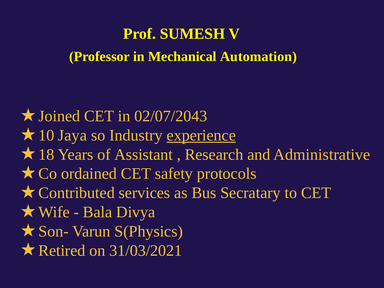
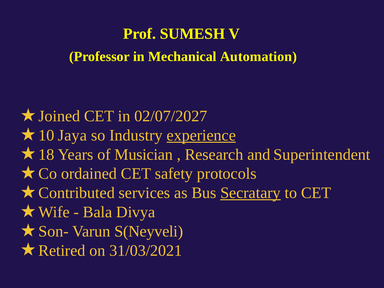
02/07/2043: 02/07/2043 -> 02/07/2027 (171, 116)
Assistant: Assistant -> Musician (144, 155)
Administrative: Administrative -> Superintendent (322, 155)
Secratary underline: none -> present (251, 193)
S(Physics: S(Physics -> S(Neyveli (149, 231)
